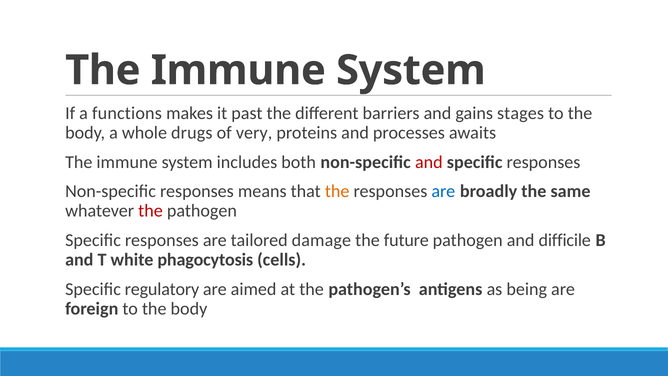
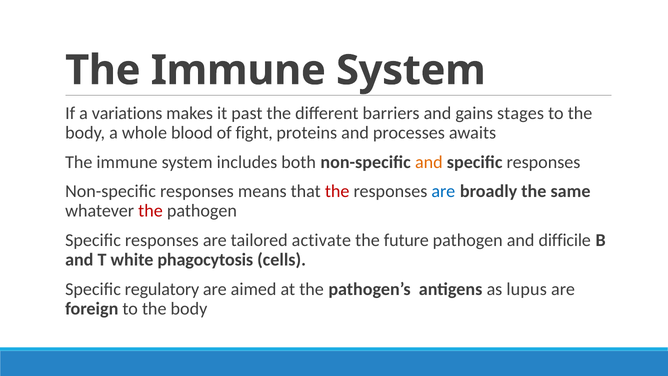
functions: functions -> variations (127, 113)
drugs: drugs -> blood (192, 133)
very: very -> fight (254, 133)
and colour: red -> orange (429, 162)
the colour: orange -> red (337, 191)
damage: damage -> activate (321, 240)
being: being -> lupus (527, 289)
